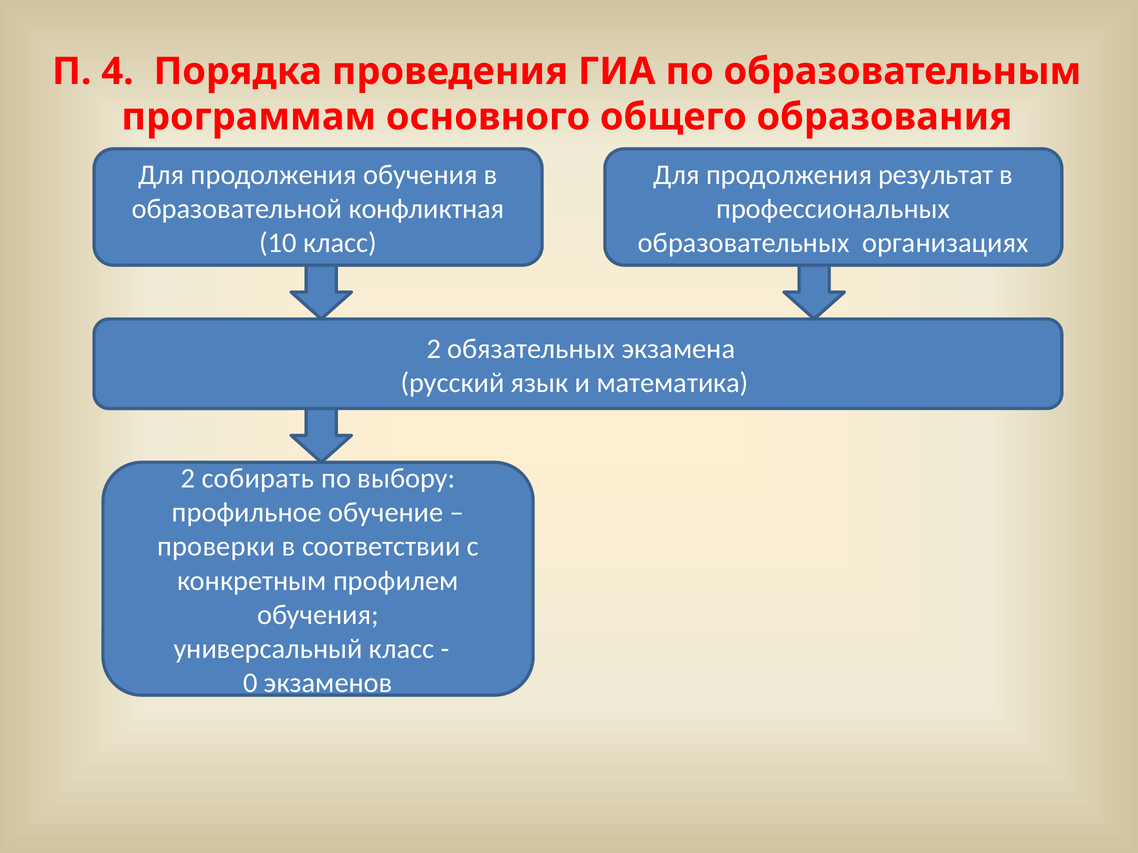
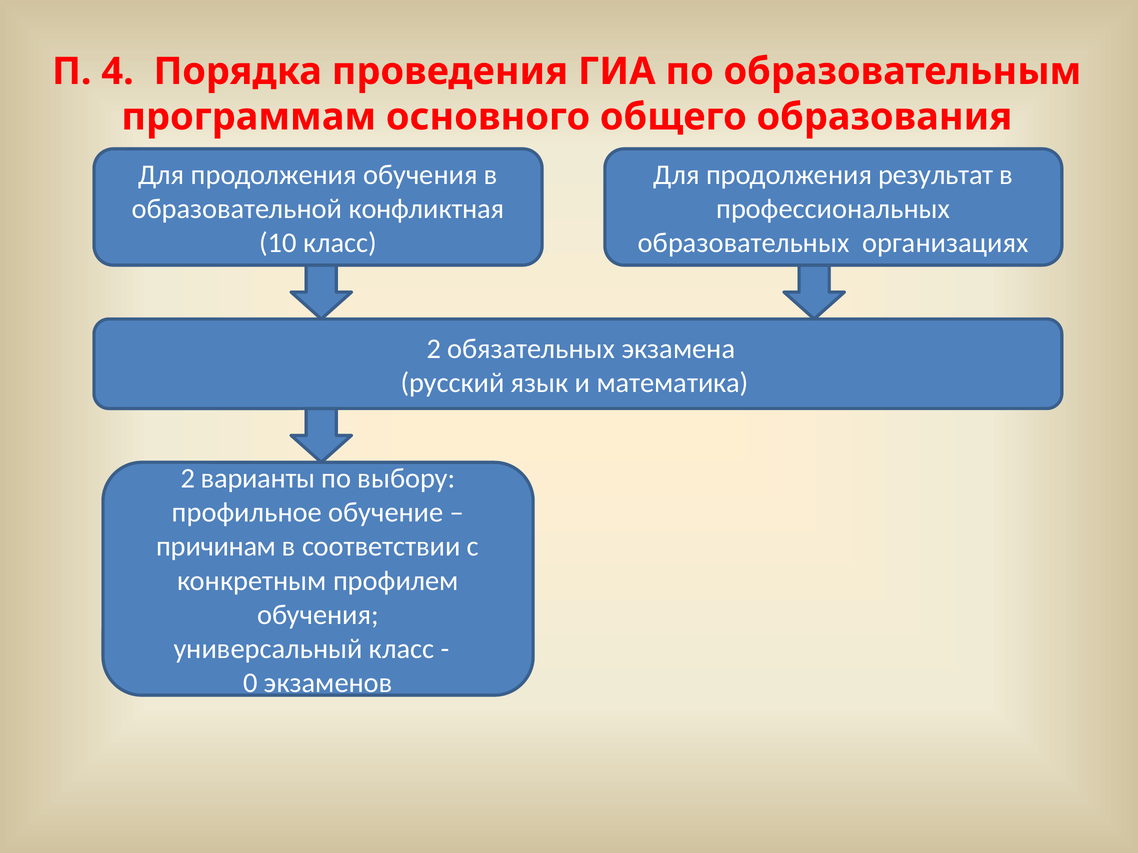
собирать: собирать -> варианты (258, 479)
проверки: проверки -> причинам (216, 547)
